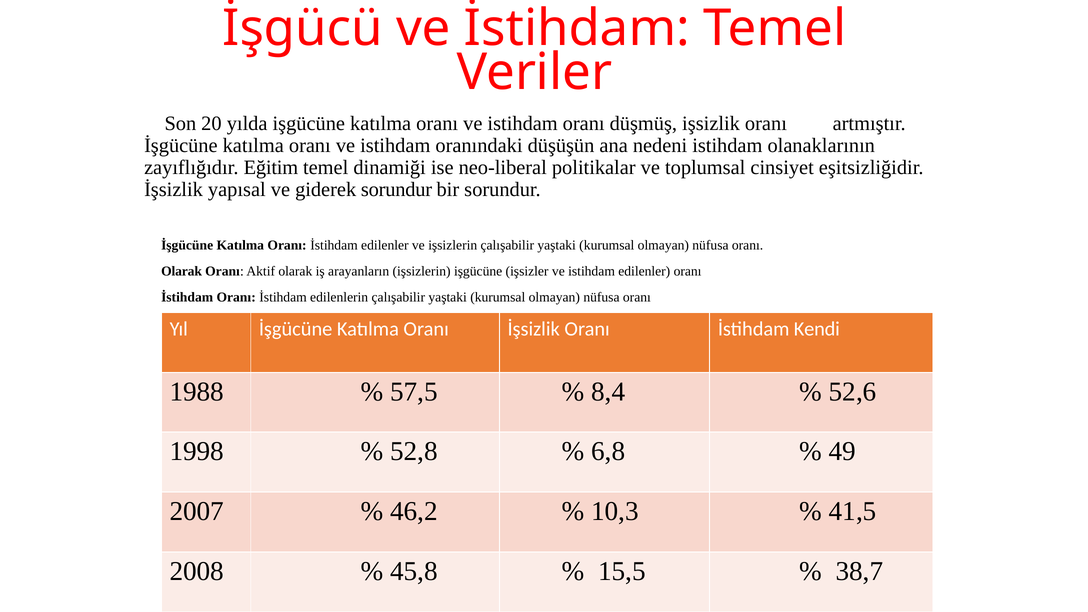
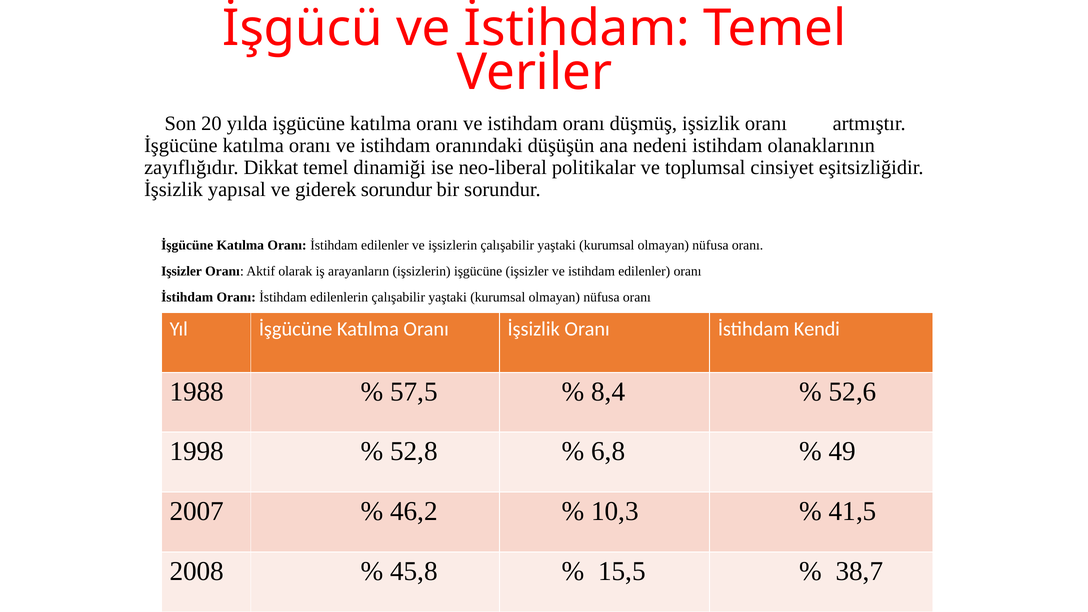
Eğitim: Eğitim -> Dikkat (271, 167)
Olarak: Olarak -> Işsizler (182, 271)
